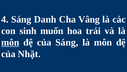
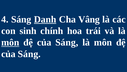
Danh underline: none -> present (45, 19)
muốn: muốn -> chính (52, 31)
Nhặt: Nhặt -> Sáng (29, 54)
